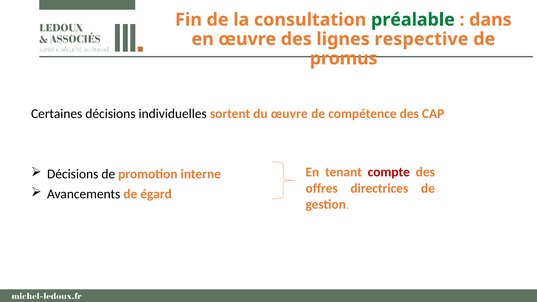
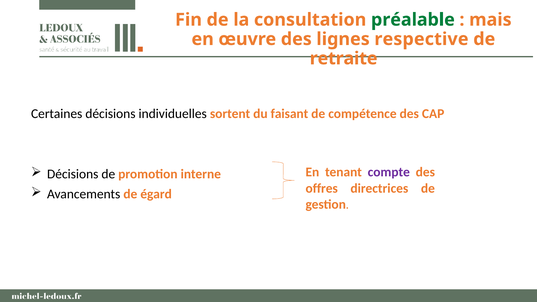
dans: dans -> mais (490, 20)
promus: promus -> retraite (344, 58)
du œuvre: œuvre -> faisant (289, 114)
compte colour: red -> purple (389, 172)
